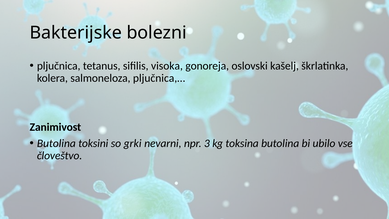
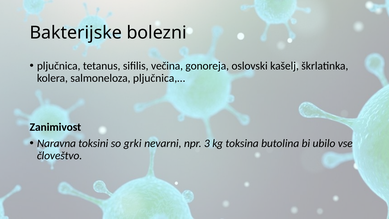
visoka: visoka -> večina (167, 66)
Butolina: Butolina -> Naravna (56, 143)
